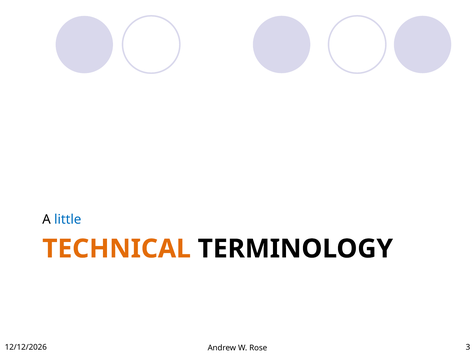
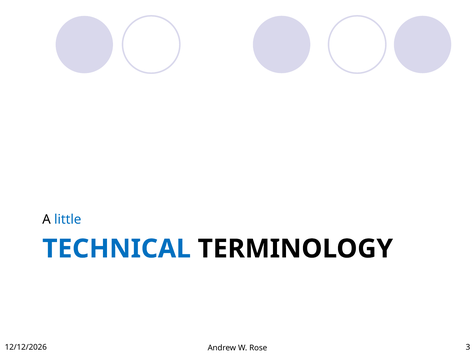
TECHNICAL colour: orange -> blue (117, 249)
